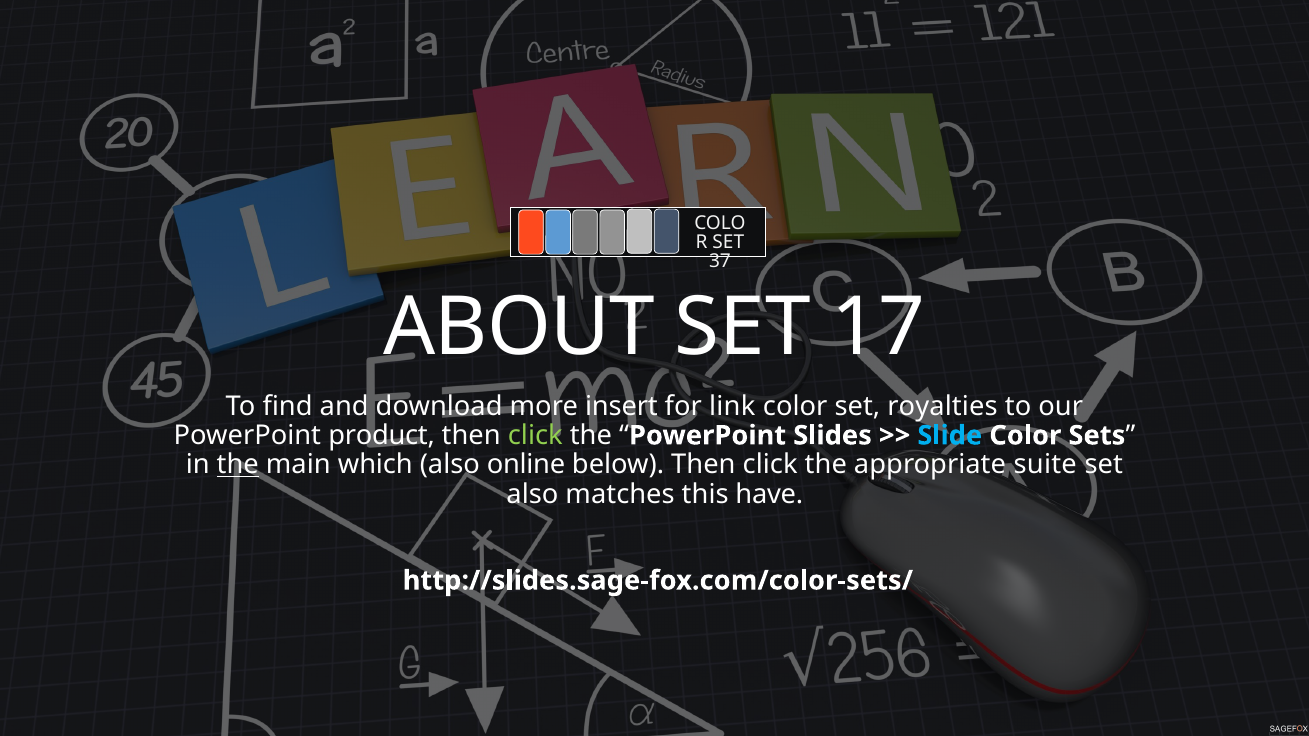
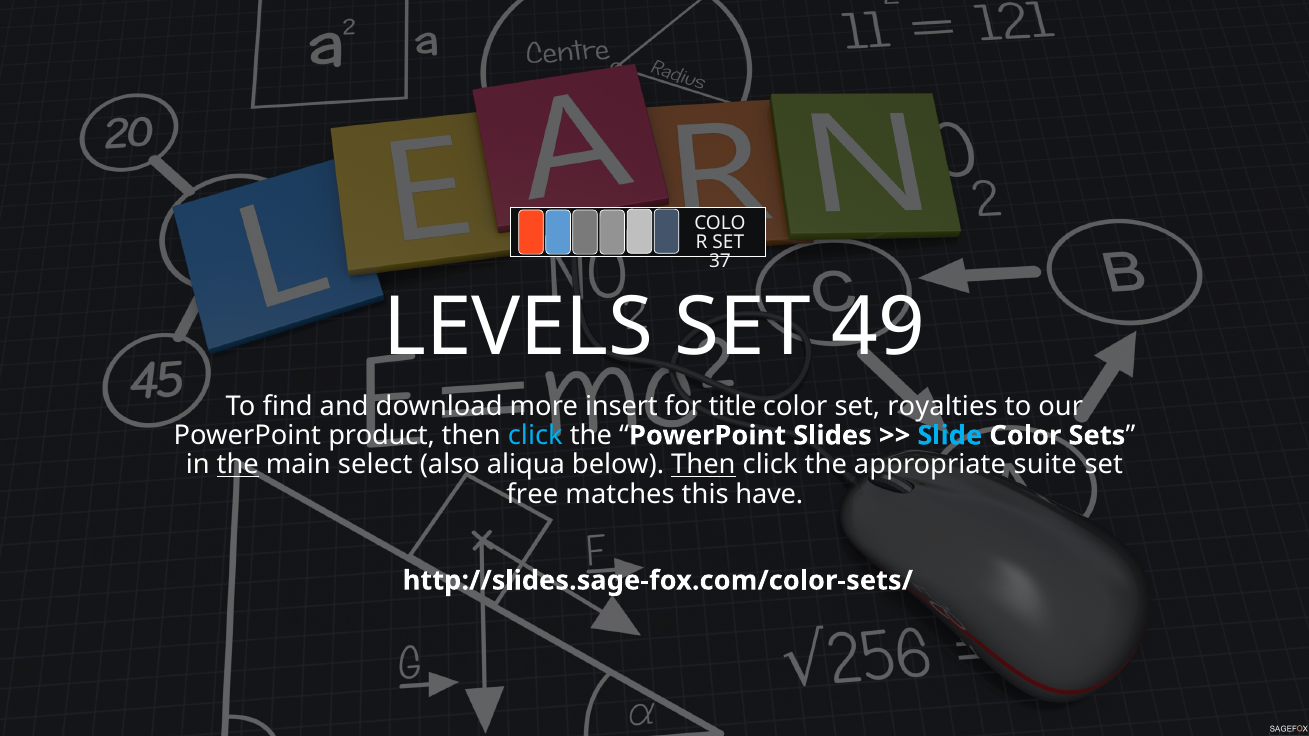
ABOUT: ABOUT -> LEVELS (519, 327)
17: 17 -> 49 (879, 327)
link: link -> title (733, 406)
click colour: light green -> light blue (535, 436)
which: which -> select (375, 465)
online: online -> aliqua (526, 465)
Then underline: none -> present (703, 465)
also: also -> free (532, 495)
